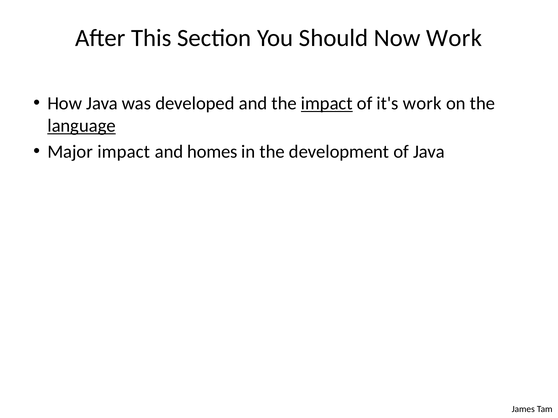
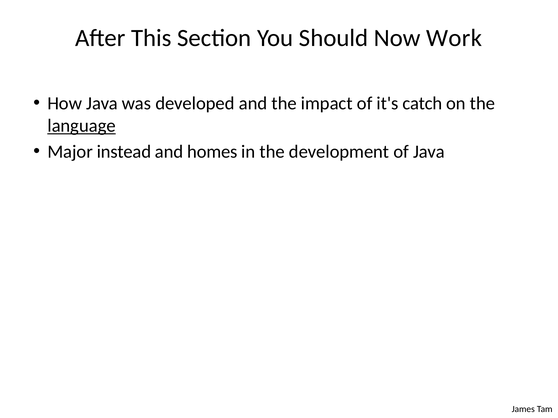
impact underline: present -> none (327, 104)
it's work: work -> catch (422, 104)
Major impact: impact -> instead (124, 152)
